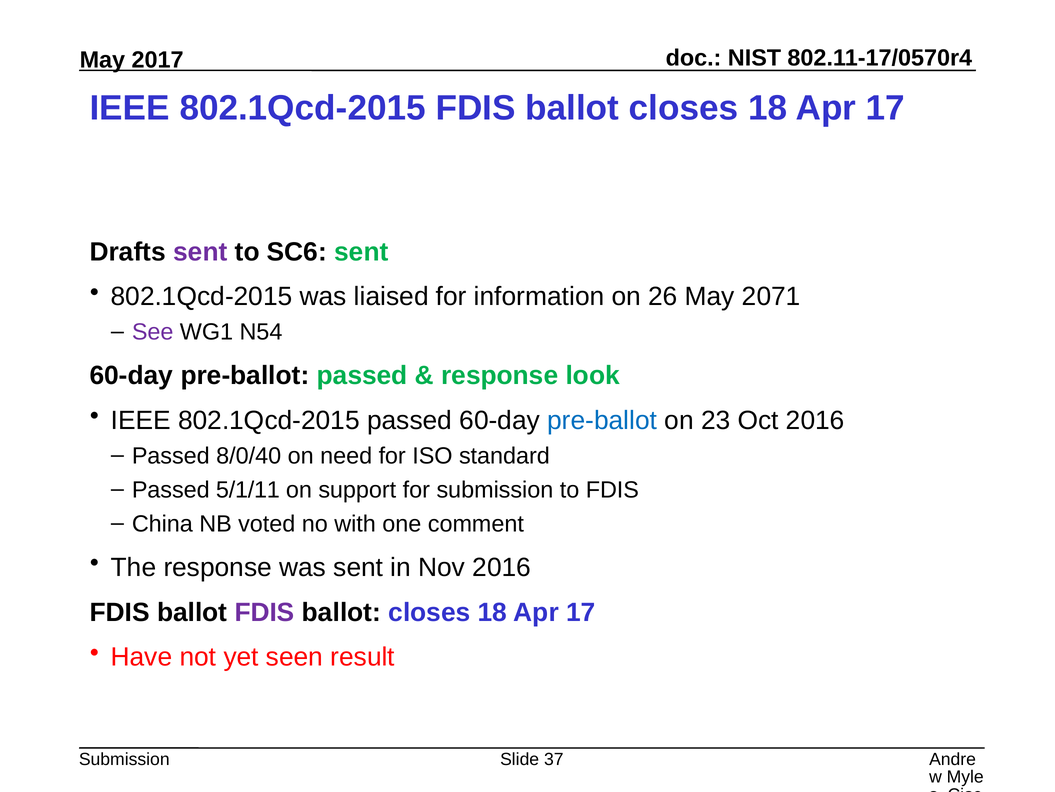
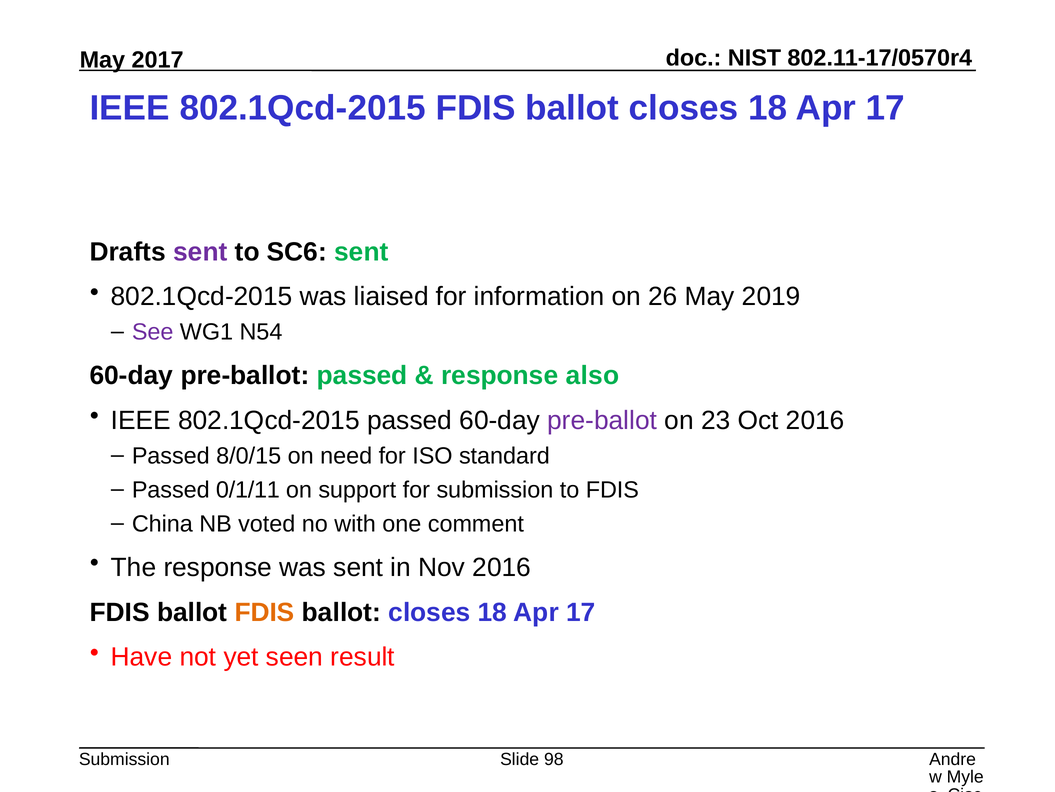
2071: 2071 -> 2019 (771, 296)
look: look -> also (593, 375)
pre-ballot colour: blue -> purple (602, 420)
8/0/40: 8/0/40 -> 8/0/15 (249, 456)
5/1/11: 5/1/11 -> 0/1/11 (248, 490)
FDIS colour: purple -> orange (265, 612)
37: 37 -> 98 (554, 759)
